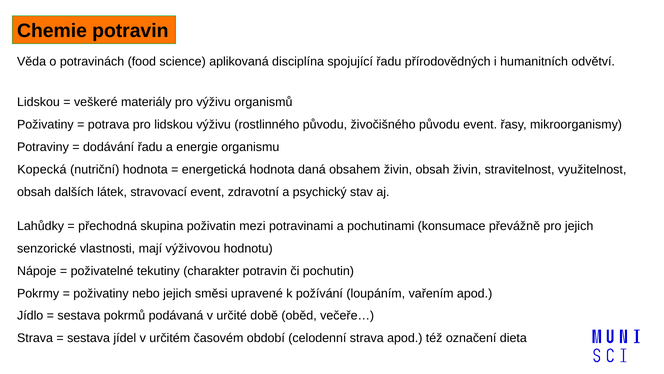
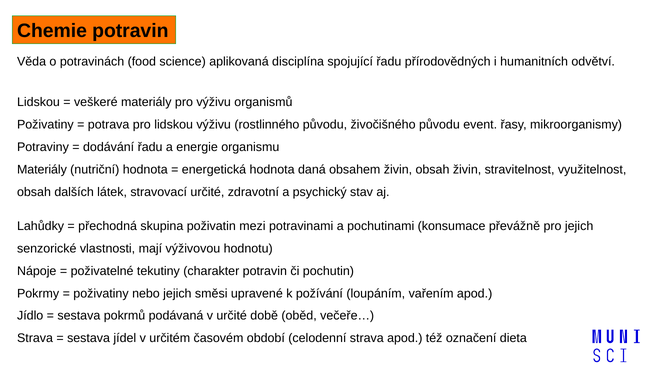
Kopecká: Kopecká -> Materiály (42, 169)
stravovací event: event -> určité (207, 192)
